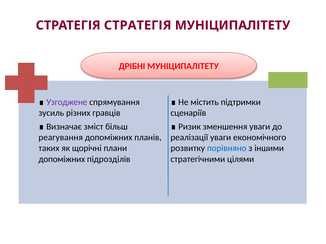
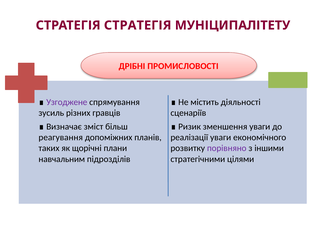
ДРІБНІ МУНІЦИПАЛІТЕТУ: МУНІЦИПАЛІТЕТУ -> ПРОМИСЛОВОСТІ (183, 66)
підтримки: підтримки -> діяльності (241, 102)
порівняно colour: blue -> purple (227, 149)
допоміжних: допоміжних -> навчальним (62, 159)
